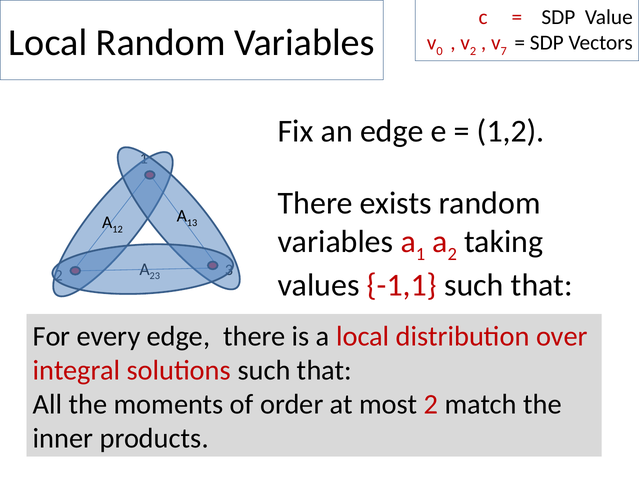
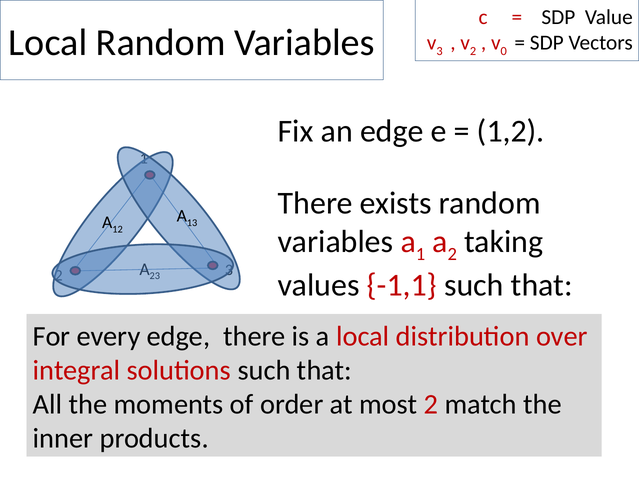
0: 0 -> 3 (440, 51)
7: 7 -> 0 (504, 51)
